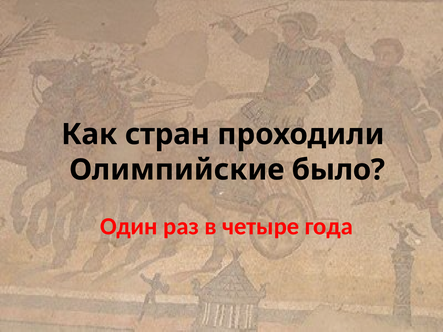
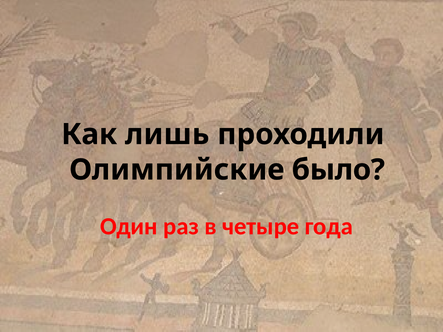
стран: стран -> лишь (167, 134)
